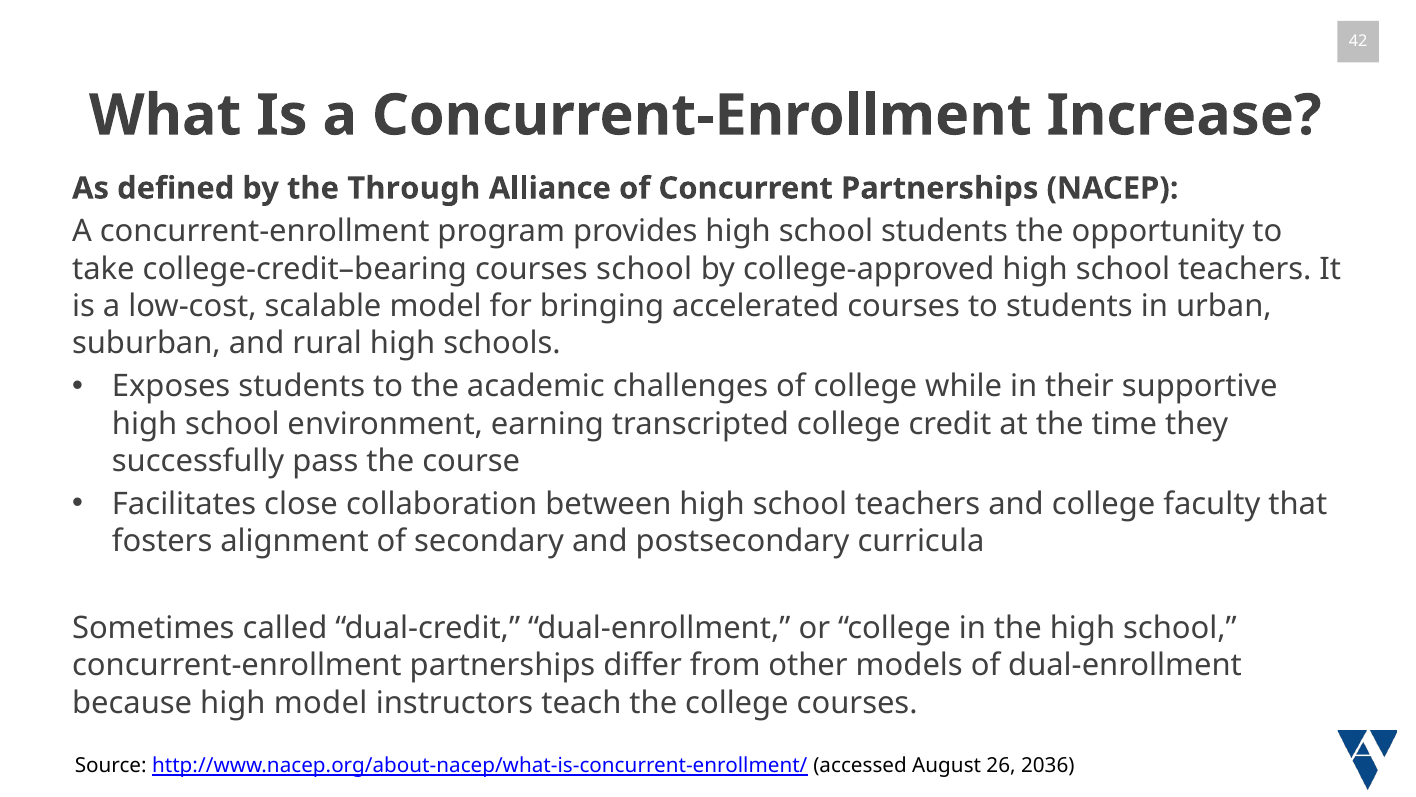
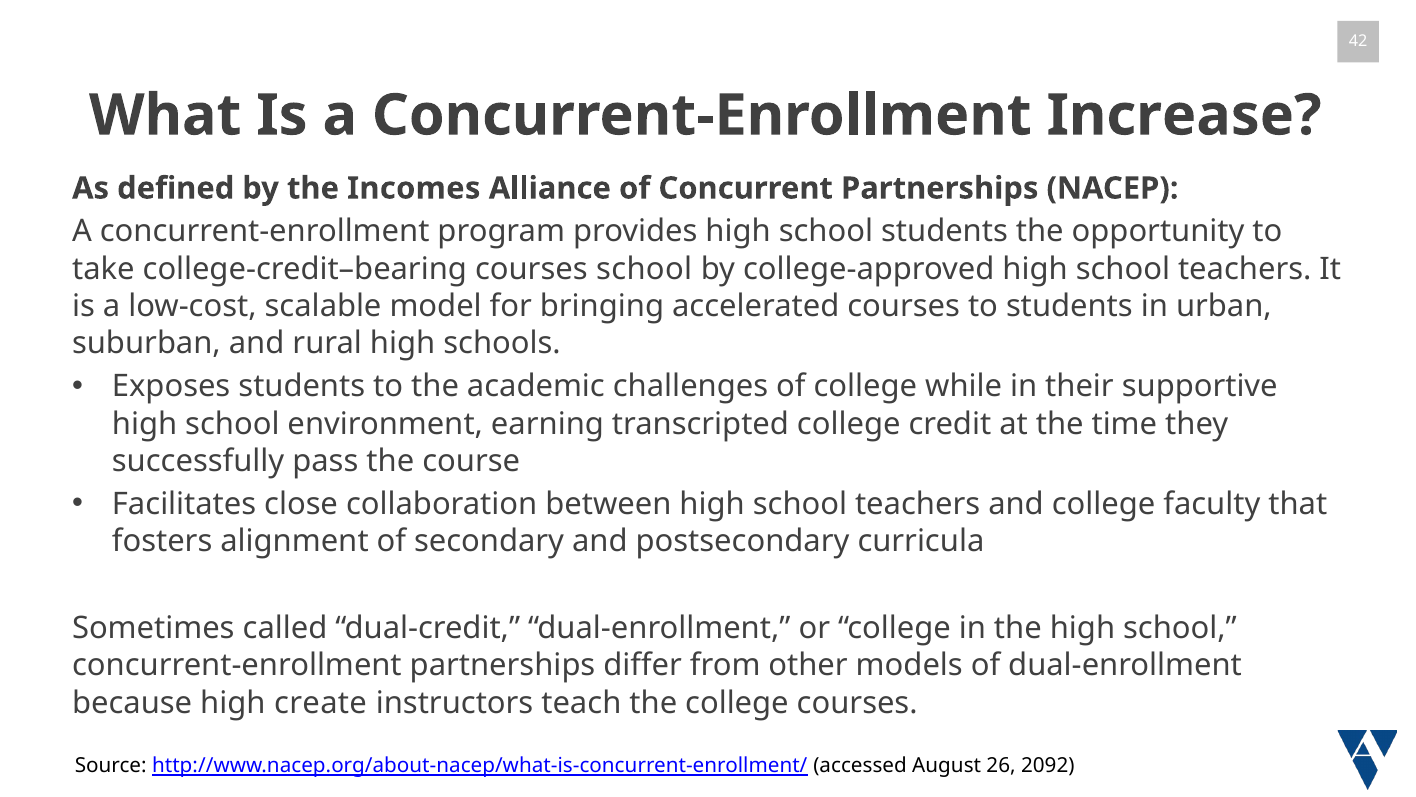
Through: Through -> Incomes (414, 188)
high model: model -> create (321, 702)
2036: 2036 -> 2092 (1048, 765)
